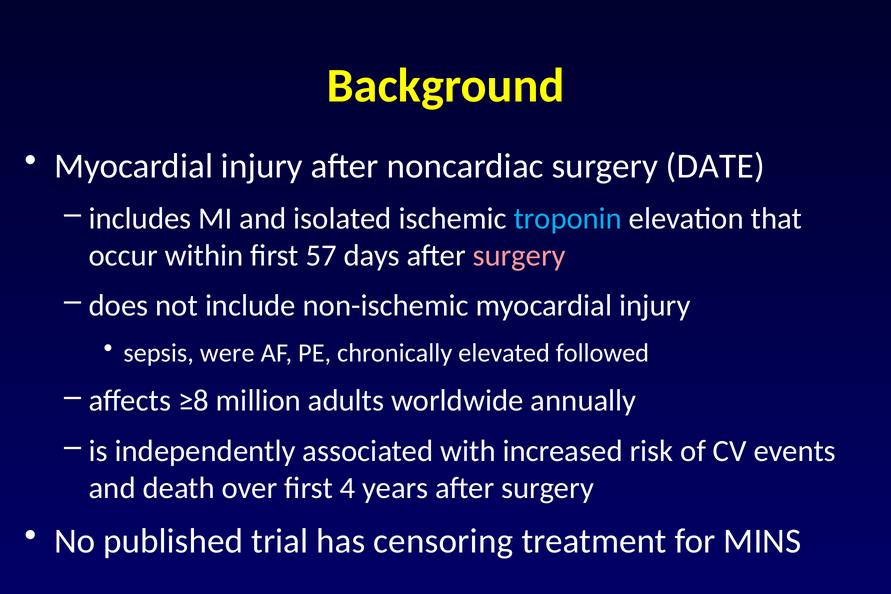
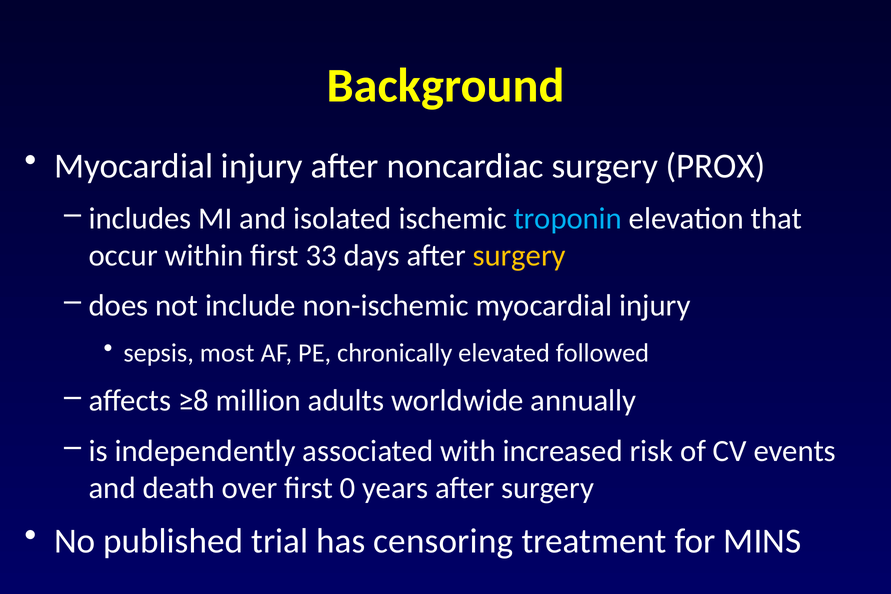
DATE: DATE -> PROX (716, 166)
57: 57 -> 33 (321, 256)
surgery colour: pink -> yellow (519, 256)
were: were -> most (227, 353)
4: 4 -> 0 (348, 488)
